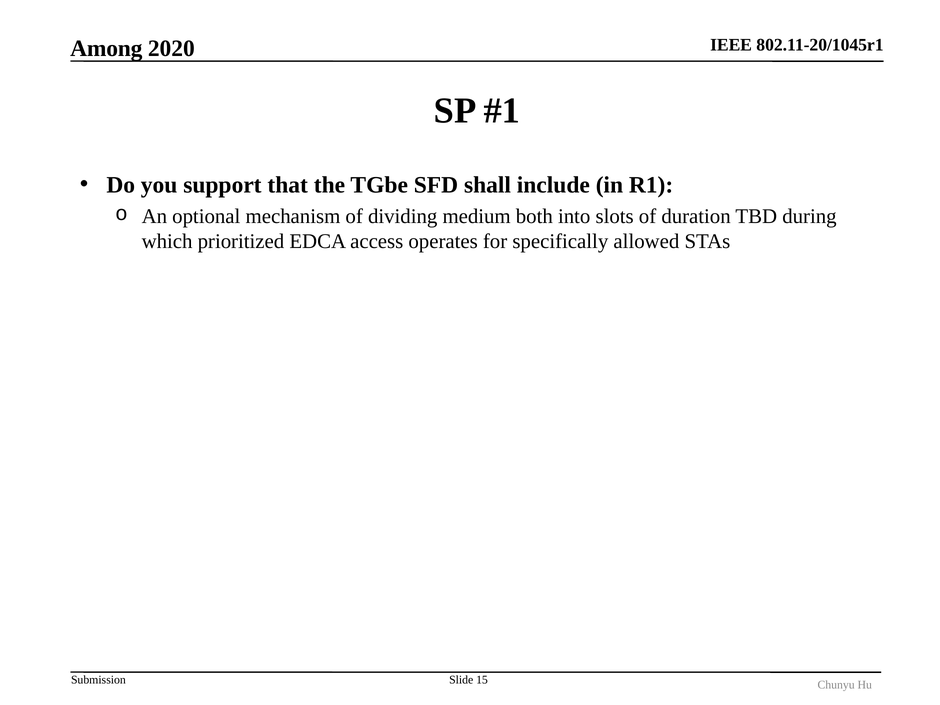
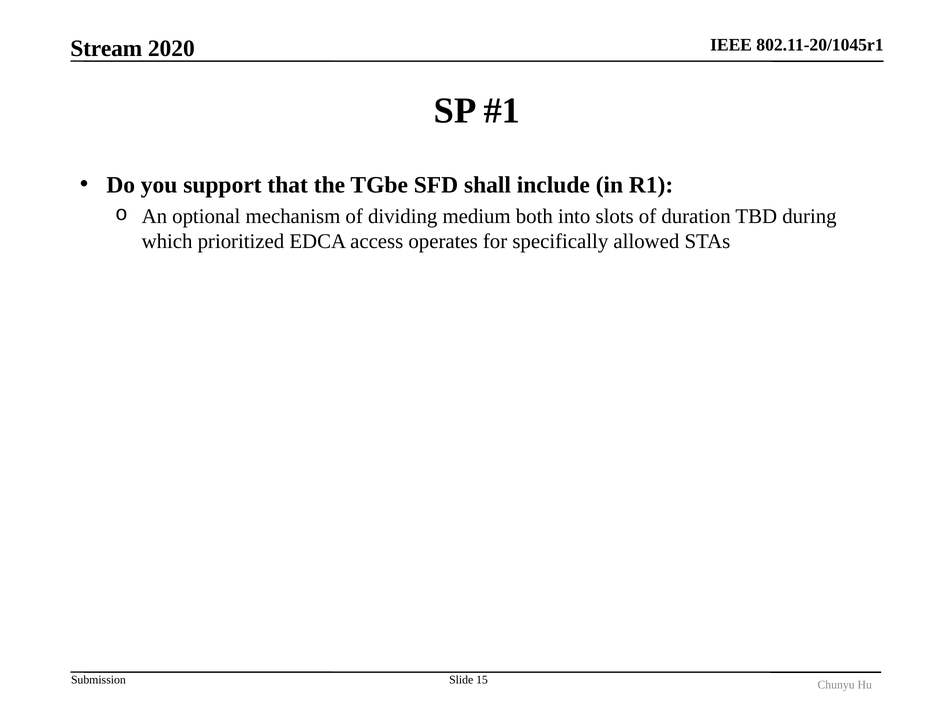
Among: Among -> Stream (106, 49)
